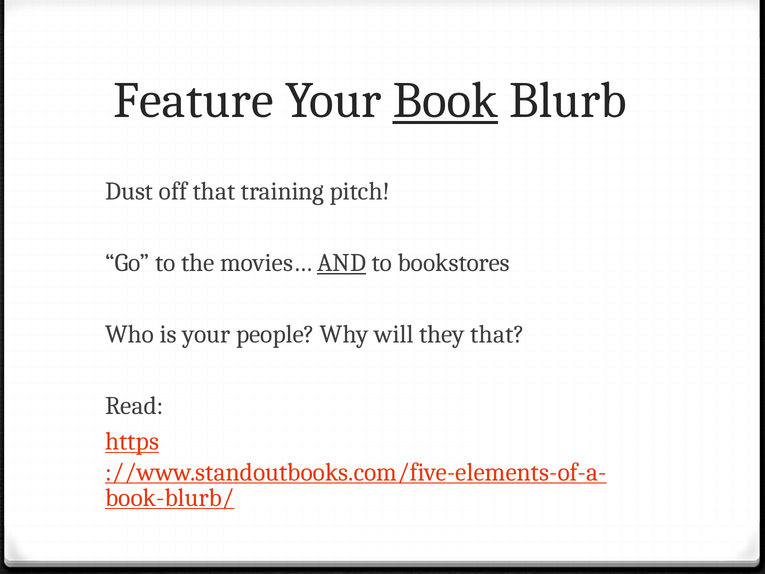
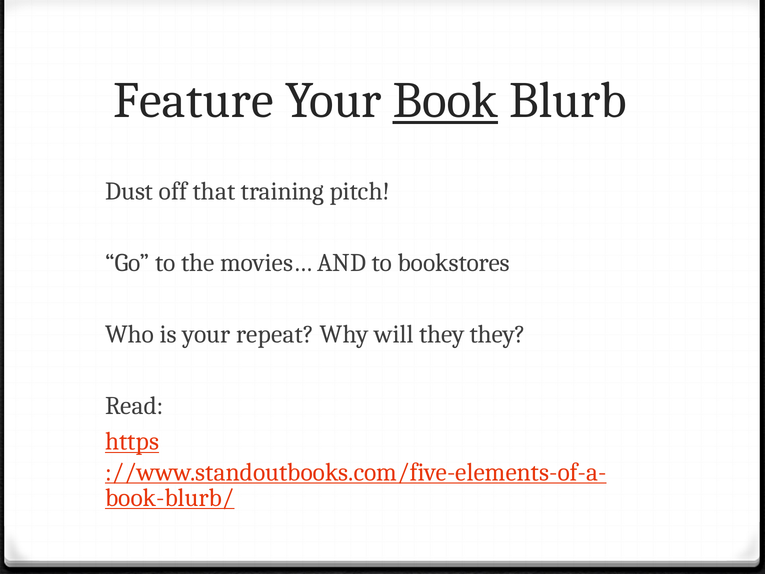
AND underline: present -> none (342, 263)
people: people -> repeat (275, 334)
they that: that -> they (498, 334)
